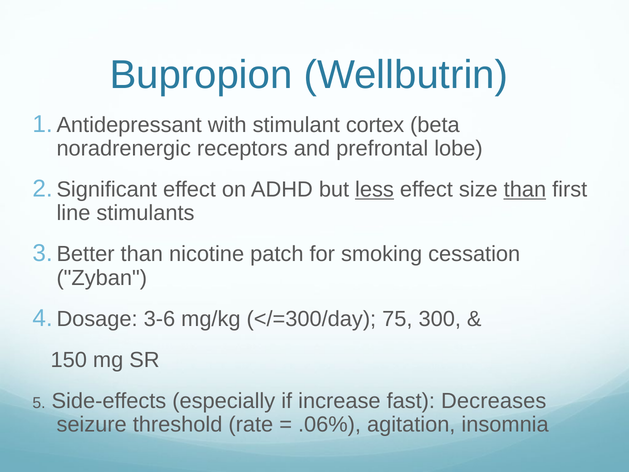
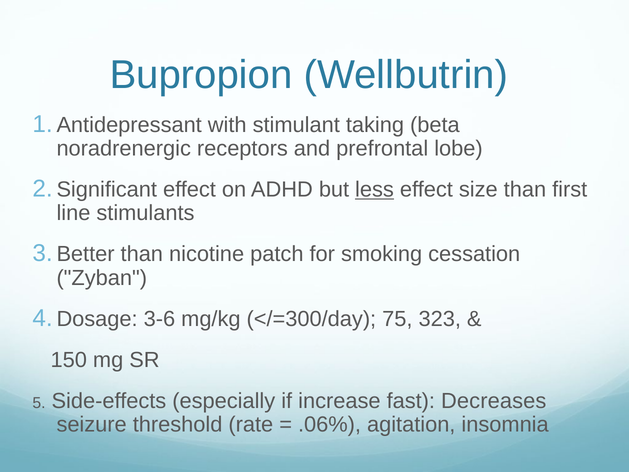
cortex: cortex -> taking (375, 125)
than underline: present -> none (525, 190)
300: 300 -> 323 (440, 319)
